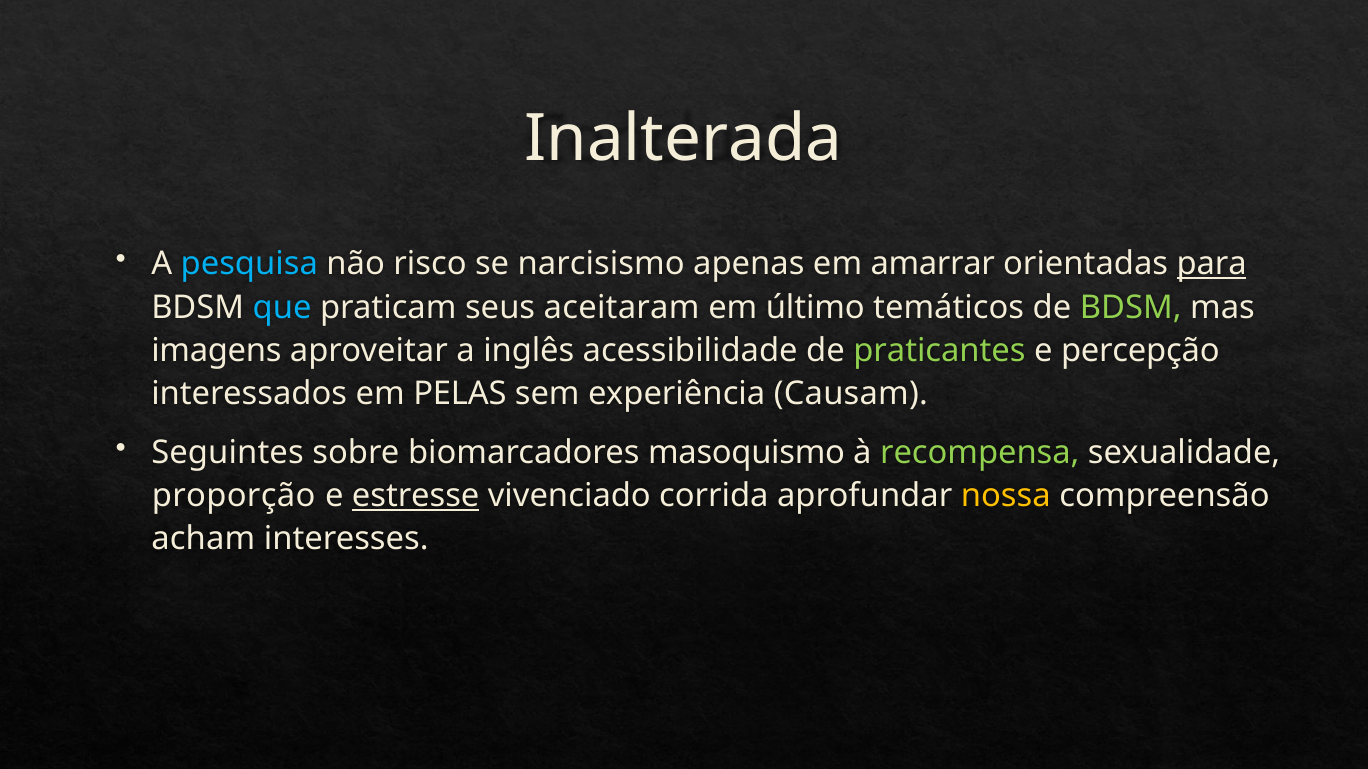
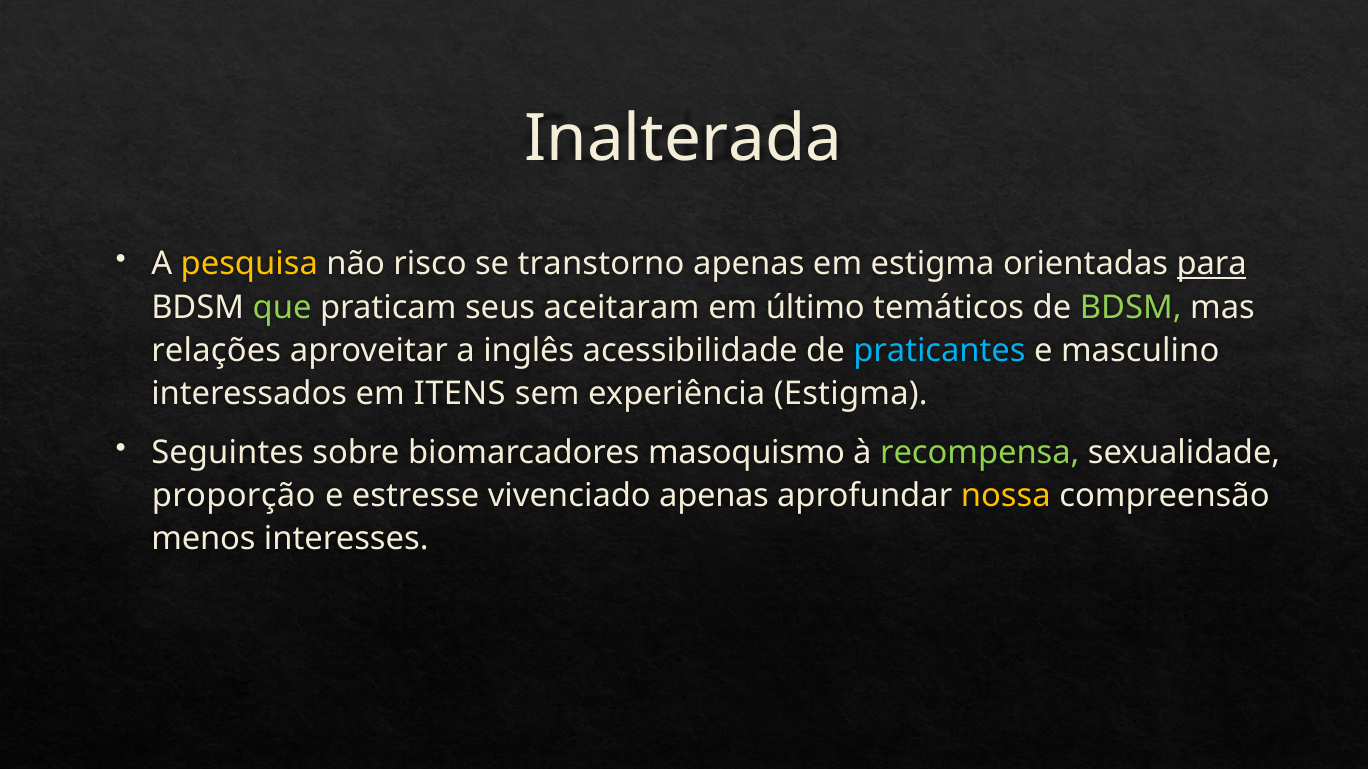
pesquisa colour: light blue -> yellow (249, 264)
narcisismo: narcisismo -> transtorno (601, 264)
em amarrar: amarrar -> estigma (933, 264)
que colour: light blue -> light green (282, 307)
imagens: imagens -> relações (216, 351)
praticantes colour: light green -> light blue (939, 351)
percepção: percepção -> masculino (1140, 351)
PELAS: PELAS -> ITENS (460, 394)
experiência Causam: Causam -> Estigma (851, 394)
estresse underline: present -> none (416, 496)
vivenciado corrida: corrida -> apenas (714, 496)
acham: acham -> menos (203, 539)
